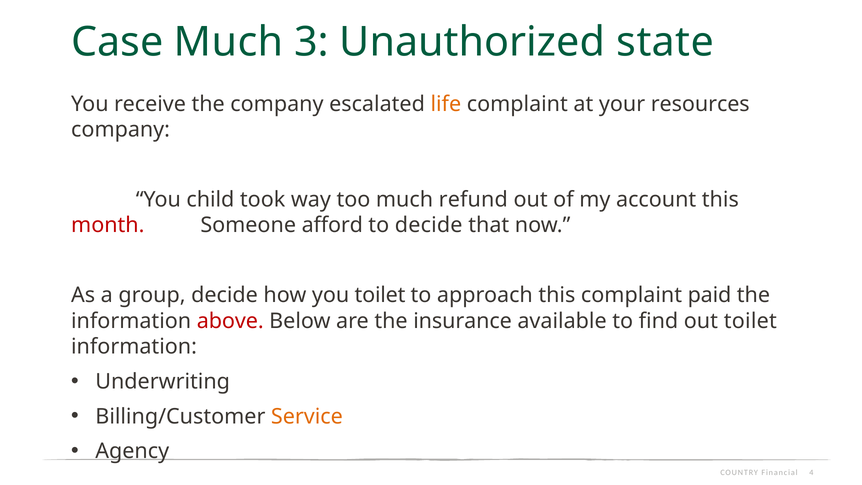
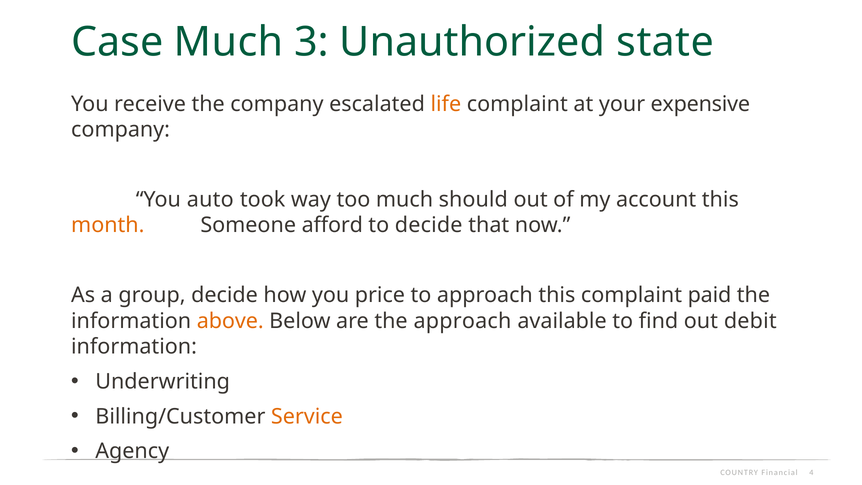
resources: resources -> expensive (700, 104)
child: child -> auto (210, 199)
refund: refund -> should (473, 199)
month colour: red -> orange (108, 225)
you toilet: toilet -> price (380, 295)
above colour: red -> orange (230, 321)
the insurance: insurance -> approach (462, 321)
out toilet: toilet -> debit (750, 321)
